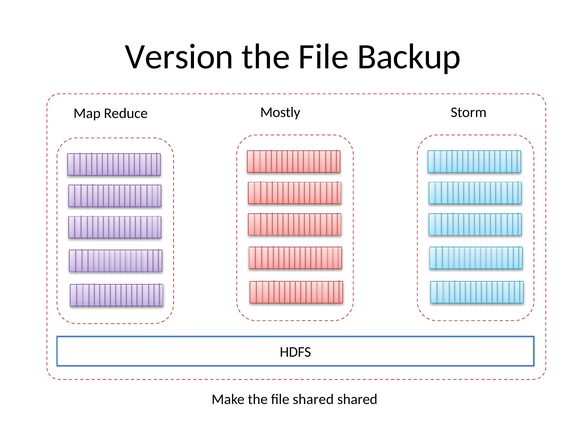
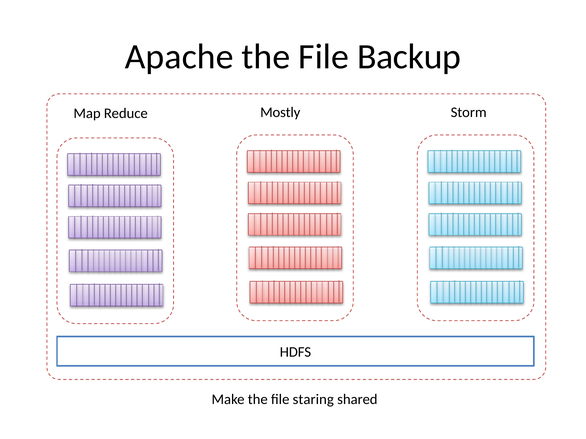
Version: Version -> Apache (179, 57)
file shared: shared -> staring (313, 400)
